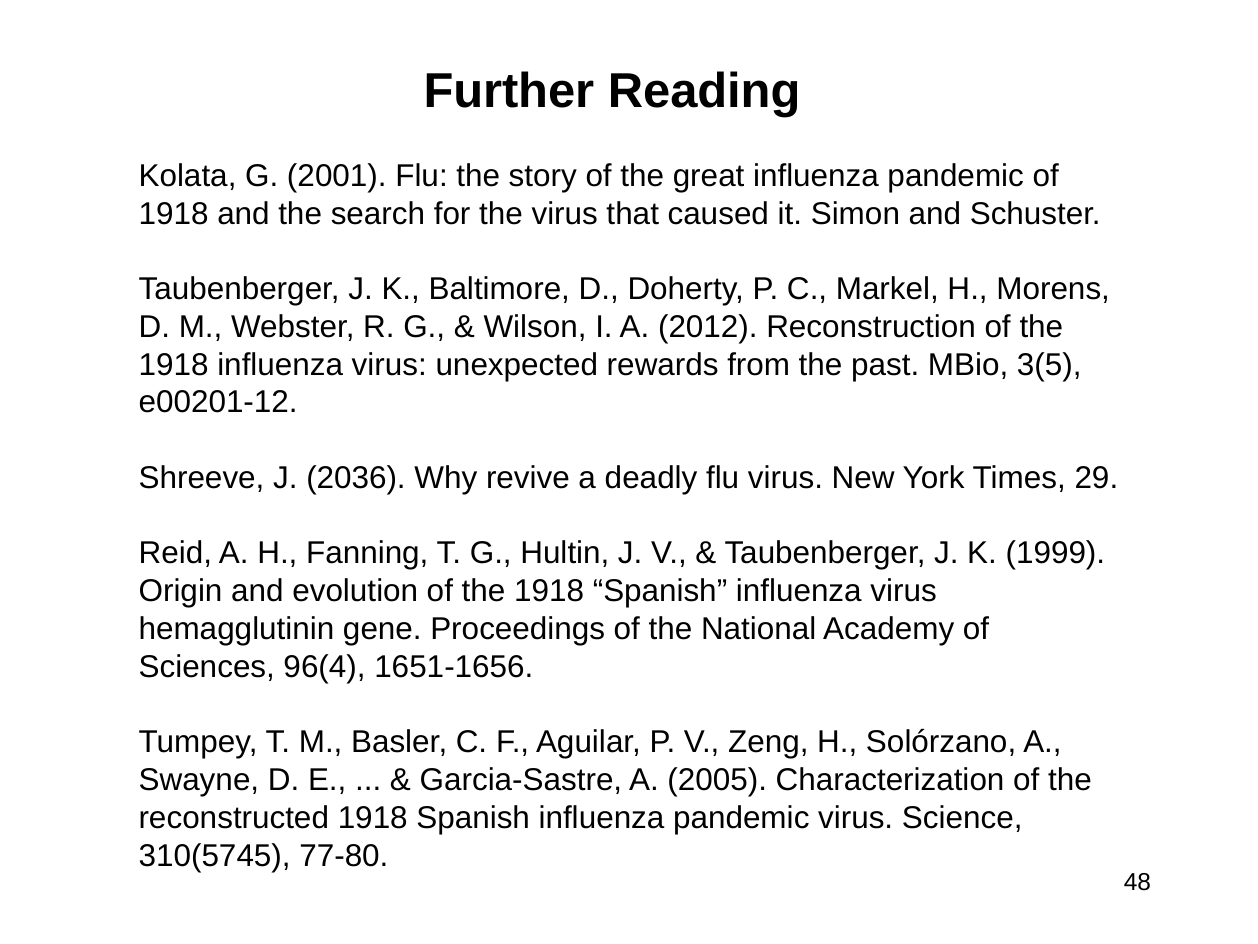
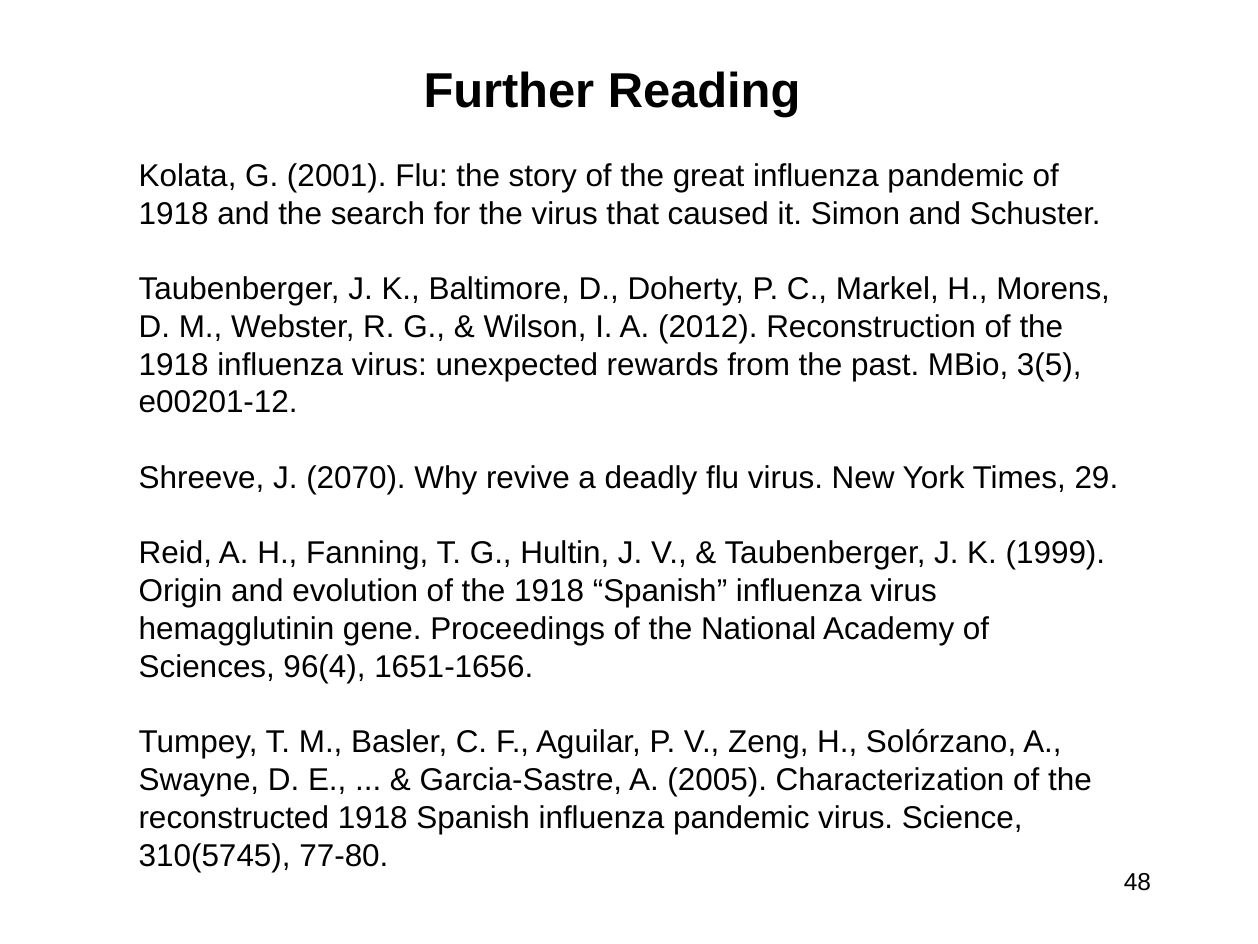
2036: 2036 -> 2070 (356, 478)
